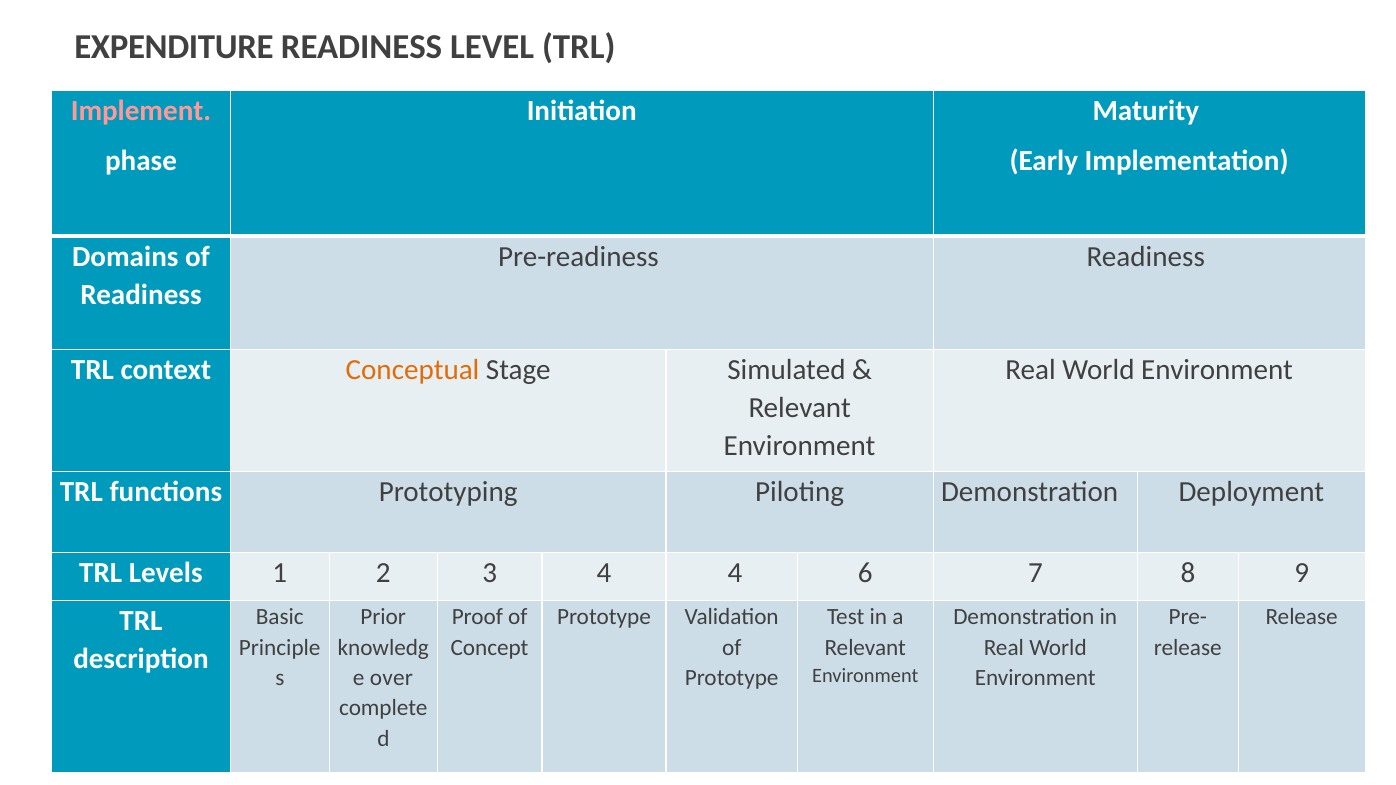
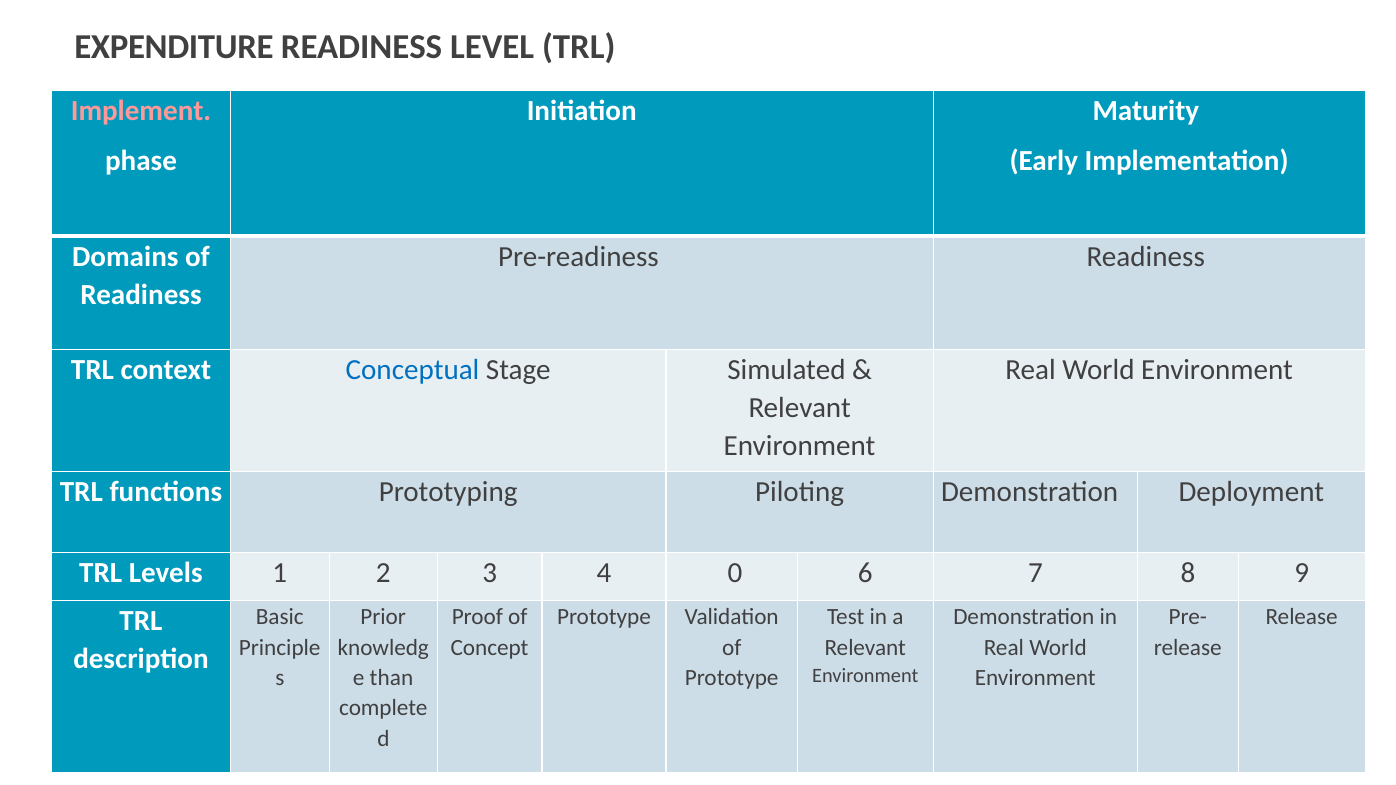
Conceptual colour: orange -> blue (413, 370)
4 4: 4 -> 0 (735, 573)
over: over -> than (391, 678)
